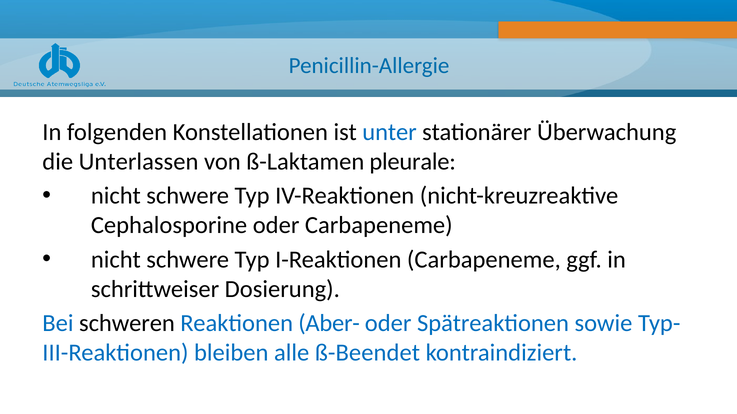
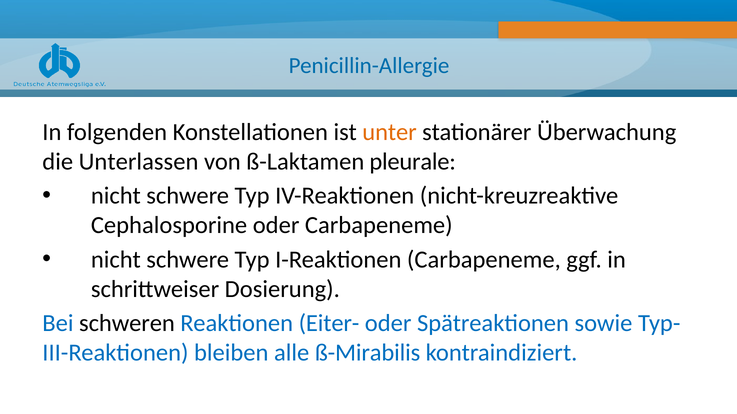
unter colour: blue -> orange (390, 132)
Aber-: Aber- -> Eiter- (329, 324)
ß-Beendet: ß-Beendet -> ß-Mirabilis (368, 353)
